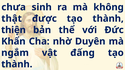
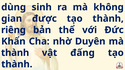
chưa: chưa -> dùng (14, 7)
thật: thật -> gian (12, 19)
thiện: thiện -> riêng (13, 30)
ngắm: ngắm -> thành (15, 53)
